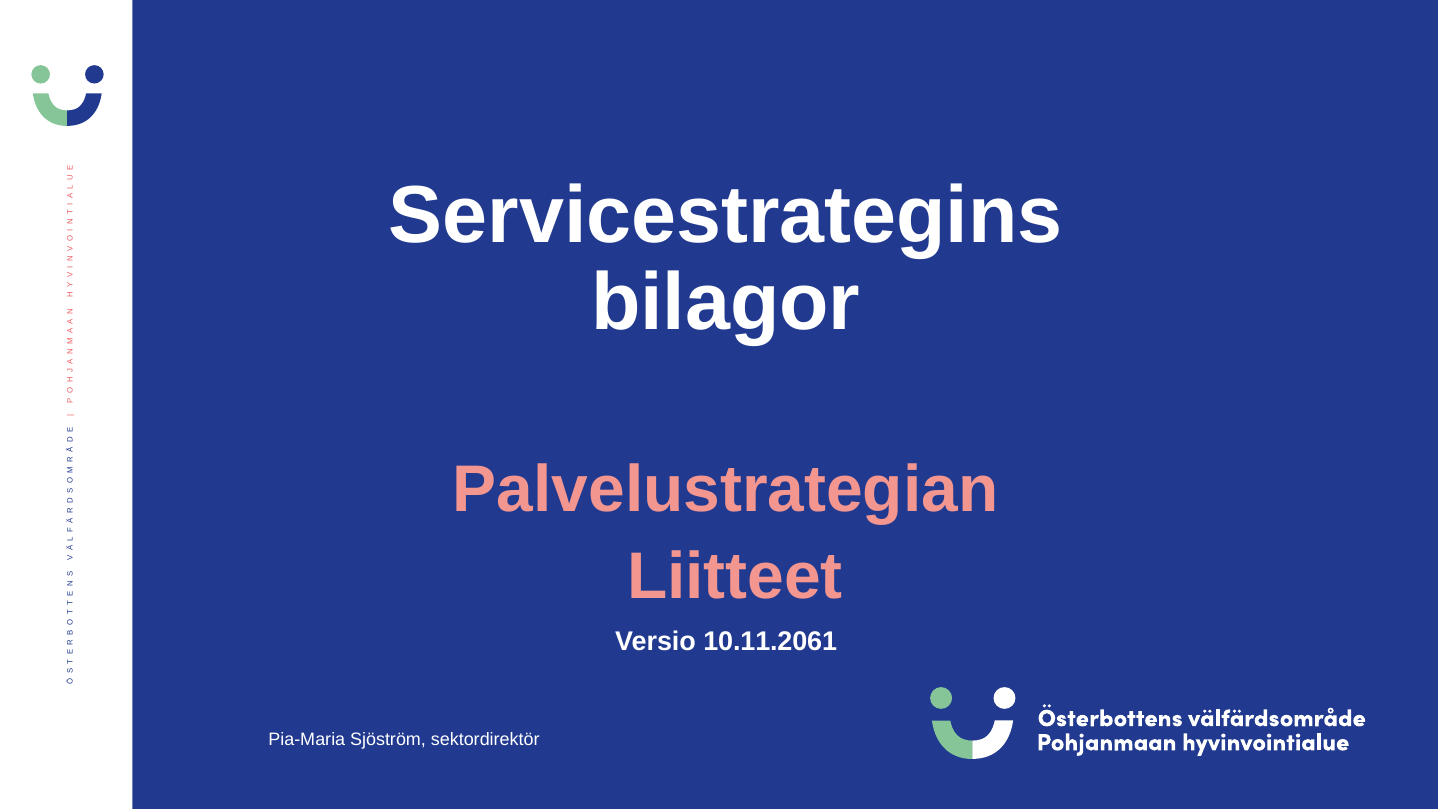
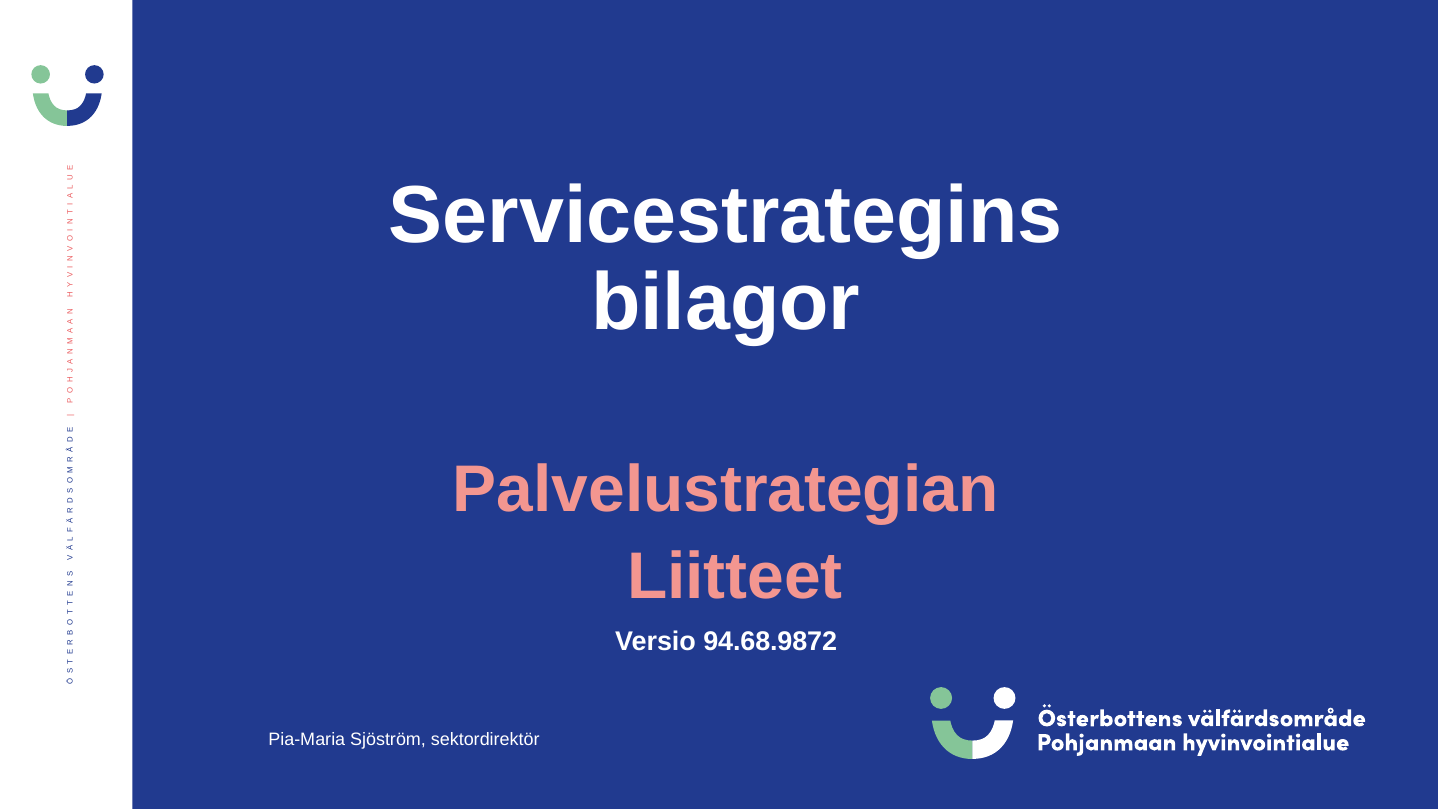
10.11.2061: 10.11.2061 -> 94.68.9872 (770, 642)
